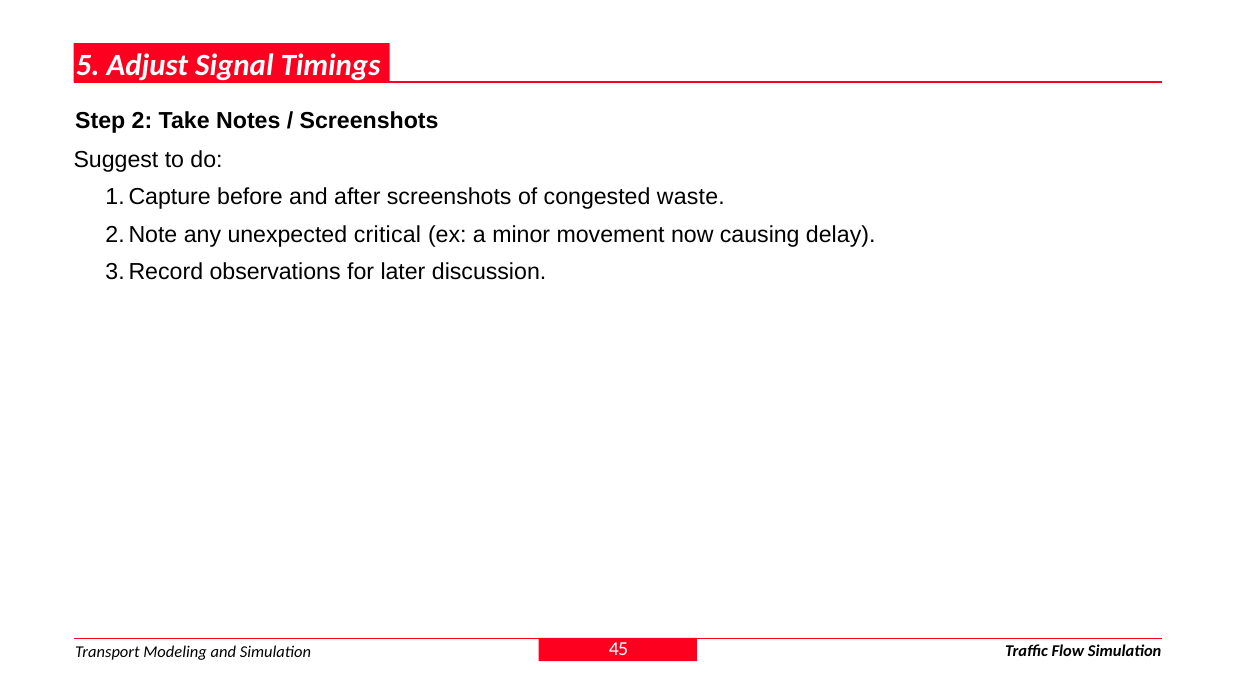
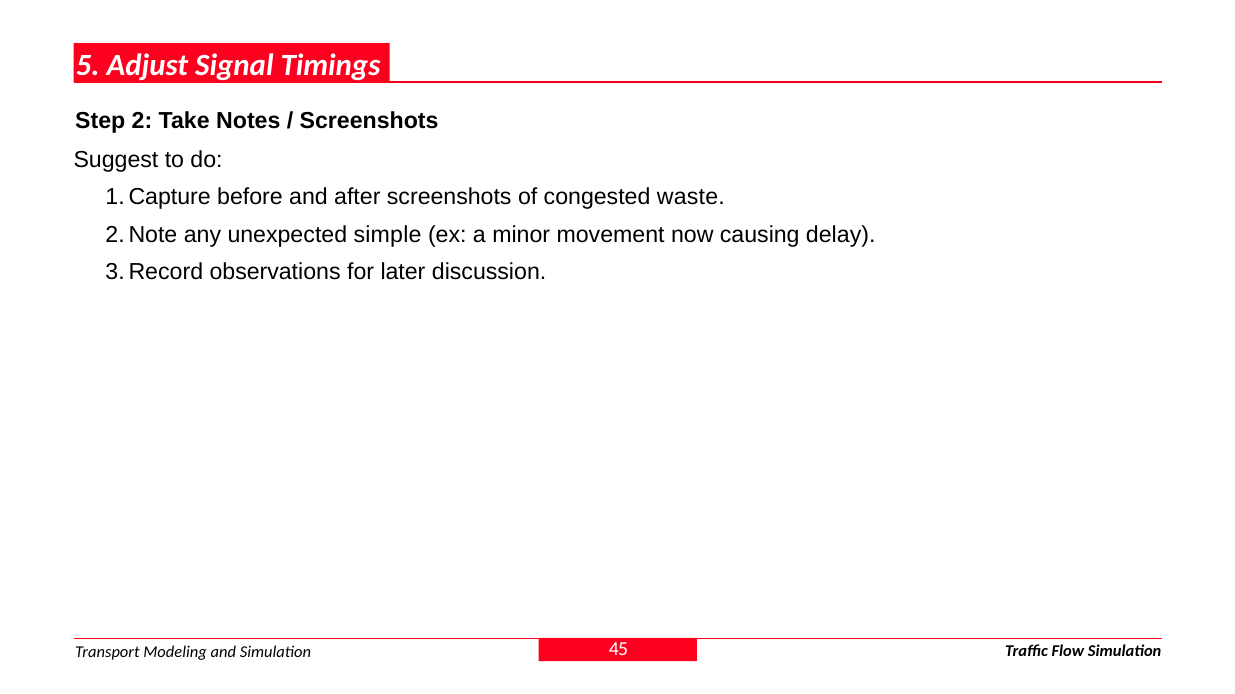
critical: critical -> simple (388, 235)
